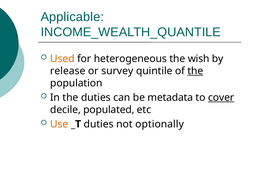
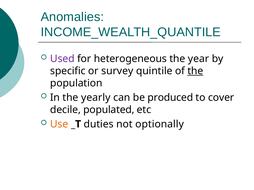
Applicable: Applicable -> Anomalies (72, 17)
Used colour: orange -> purple (62, 59)
wish: wish -> year (199, 59)
release: release -> specific (68, 71)
the duties: duties -> yearly (96, 98)
metadata: metadata -> produced (170, 98)
cover underline: present -> none (221, 98)
